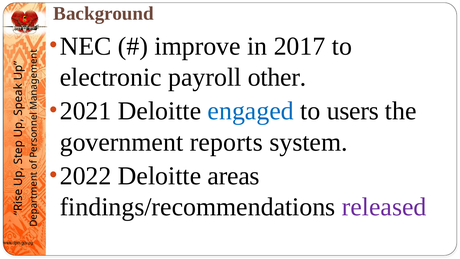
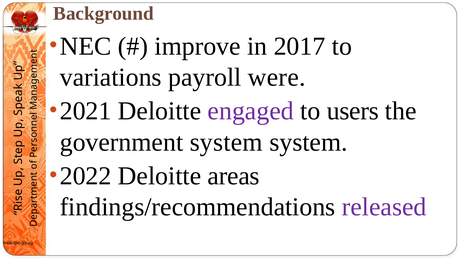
electronic: electronic -> variations (111, 77)
other: other -> were (277, 77)
engaged colour: blue -> purple (251, 111)
government reports: reports -> system (226, 142)
